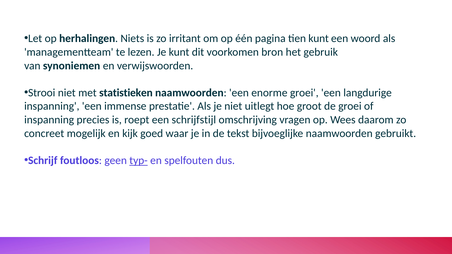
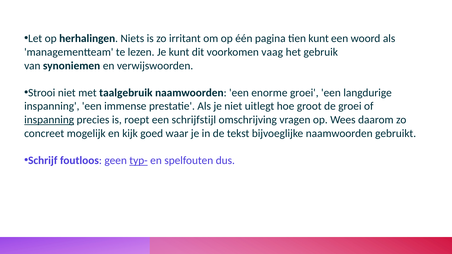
bron: bron -> vaag (272, 52)
statistieken: statistieken -> taalgebruik (126, 93)
inspanning underline: none -> present (49, 120)
